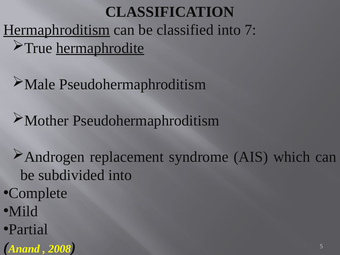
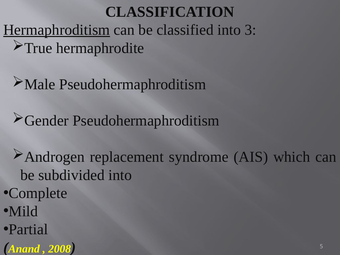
7: 7 -> 3 (251, 30)
hermaphrodite underline: present -> none (100, 48)
Mother: Mother -> Gender (47, 121)
